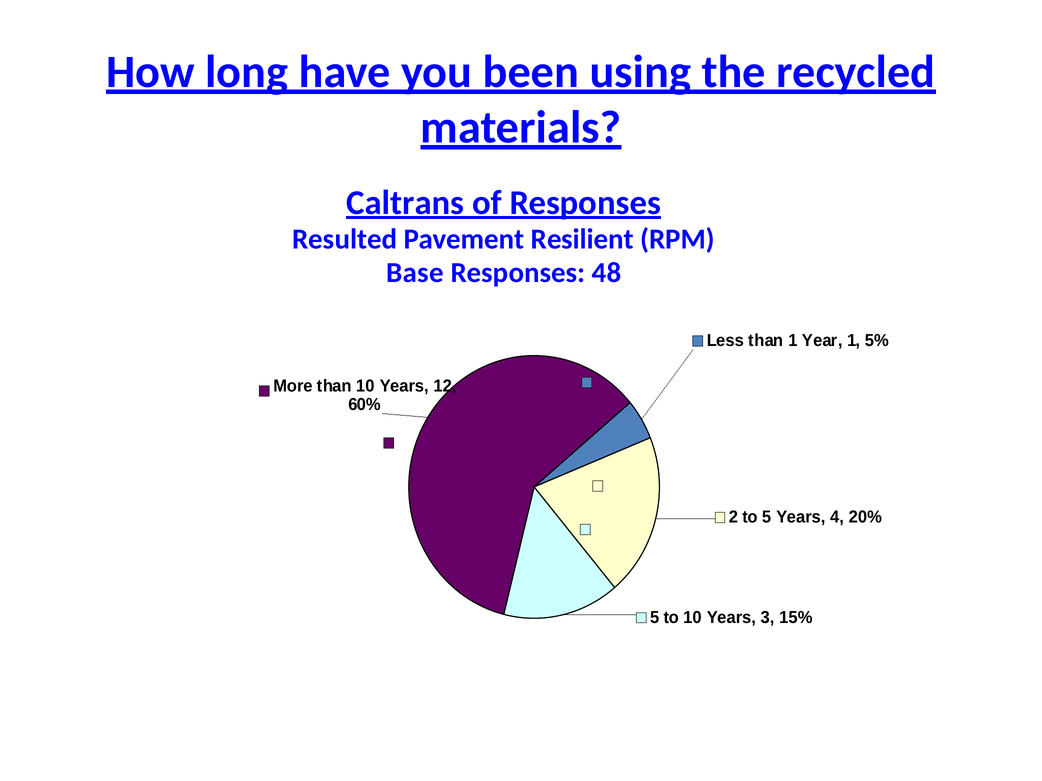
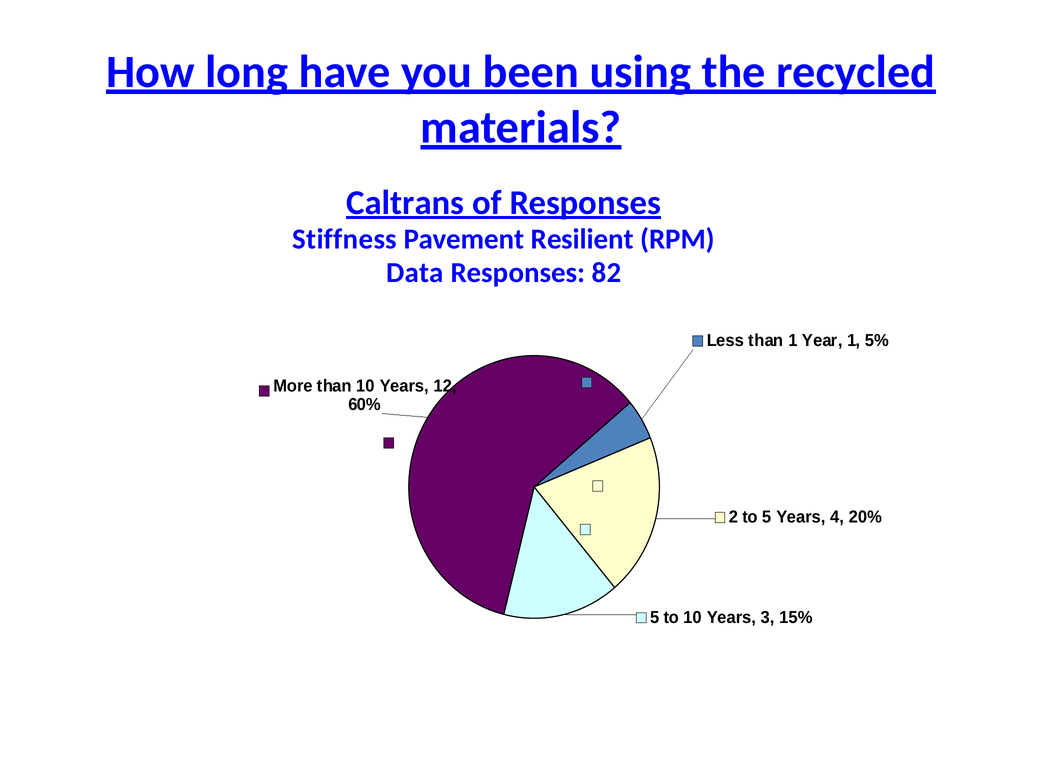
Resulted: Resulted -> Stiffness (345, 239)
Base: Base -> Data (415, 273)
48: 48 -> 82 (607, 273)
